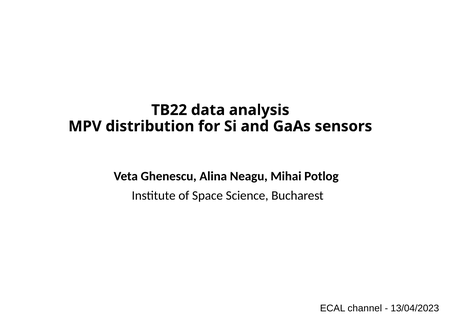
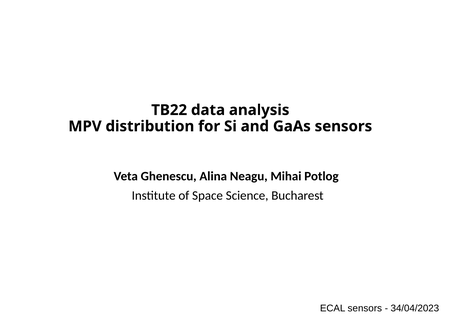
ECAL channel: channel -> sensors (365, 309)
13/04/2023: 13/04/2023 -> 34/04/2023 (415, 309)
